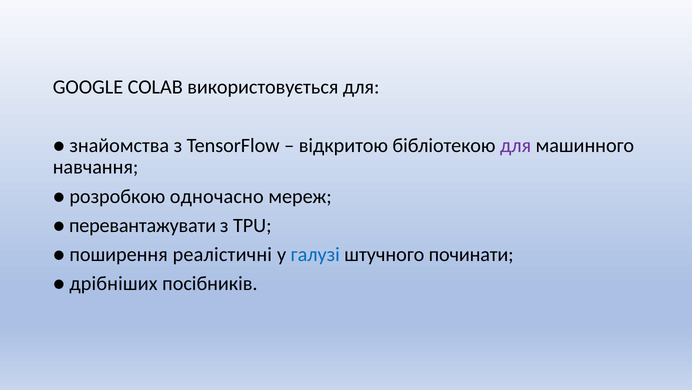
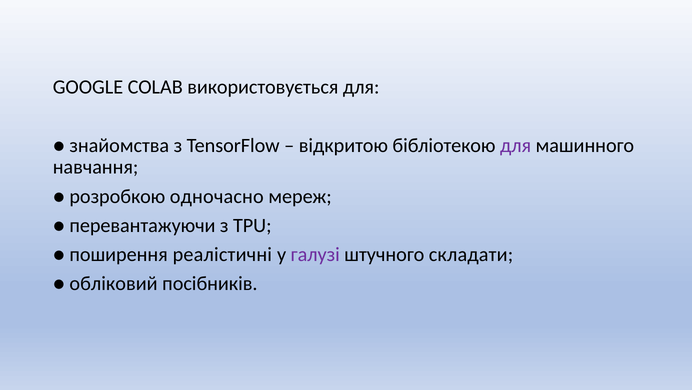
перевантажувати: перевантажувати -> перевантажуючи (142, 225)
галузі colour: blue -> purple (315, 254)
починати: починати -> складати (471, 254)
дрібніших: дрібніших -> обліковий (114, 283)
